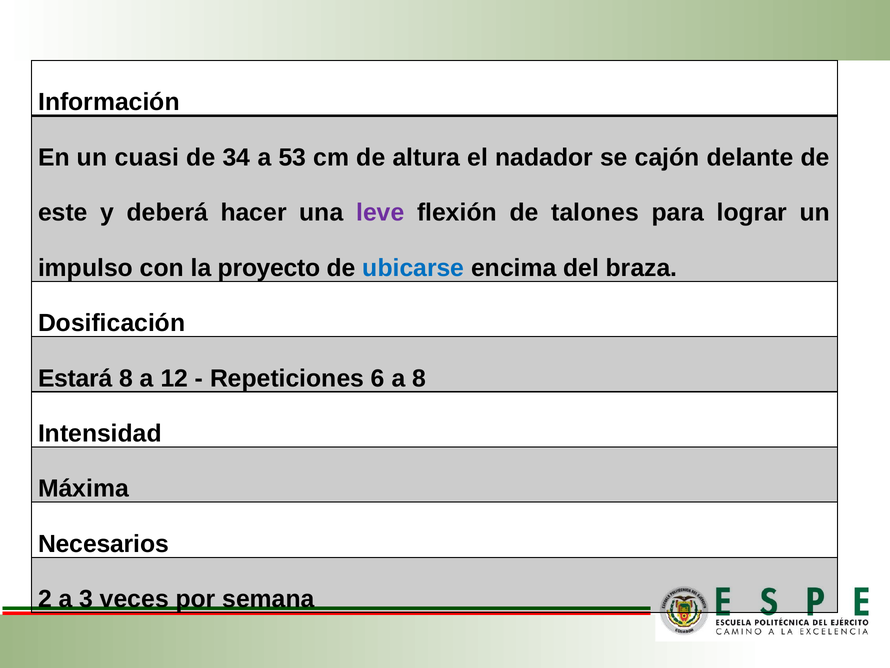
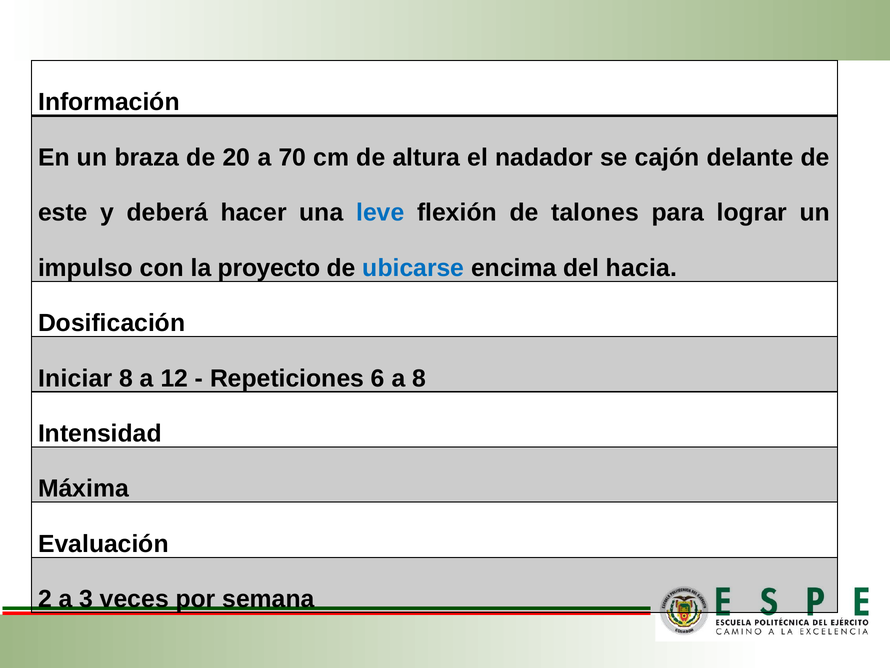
cuasi: cuasi -> braza (147, 157)
34: 34 -> 20 (236, 157)
53: 53 -> 70 (292, 157)
leve colour: purple -> blue (380, 213)
braza: braza -> hacia (641, 268)
Estará: Estará -> Iniciar (75, 378)
Necesarios: Necesarios -> Evaluación (103, 544)
